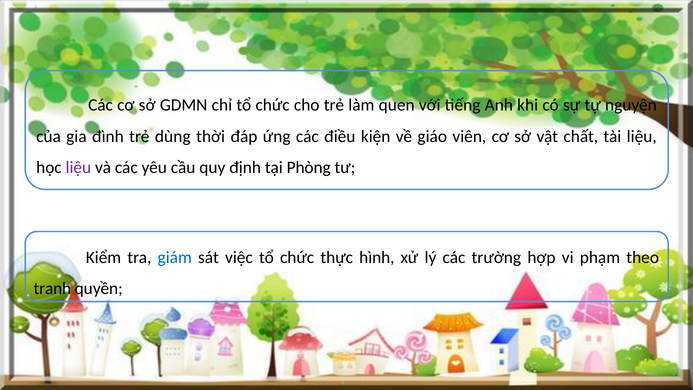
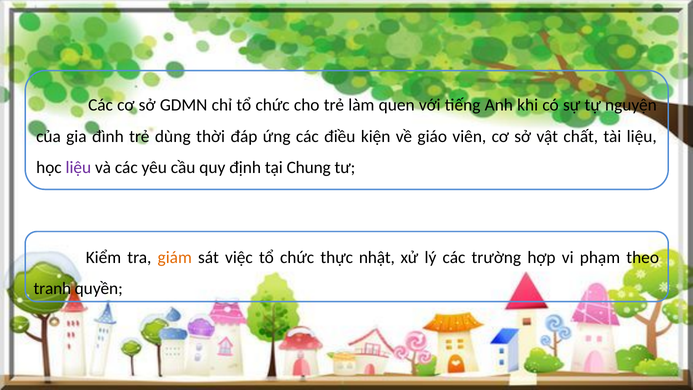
Phòng: Phòng -> Chung (309, 167)
giám colour: blue -> orange (175, 257)
hình: hình -> nhật (377, 257)
